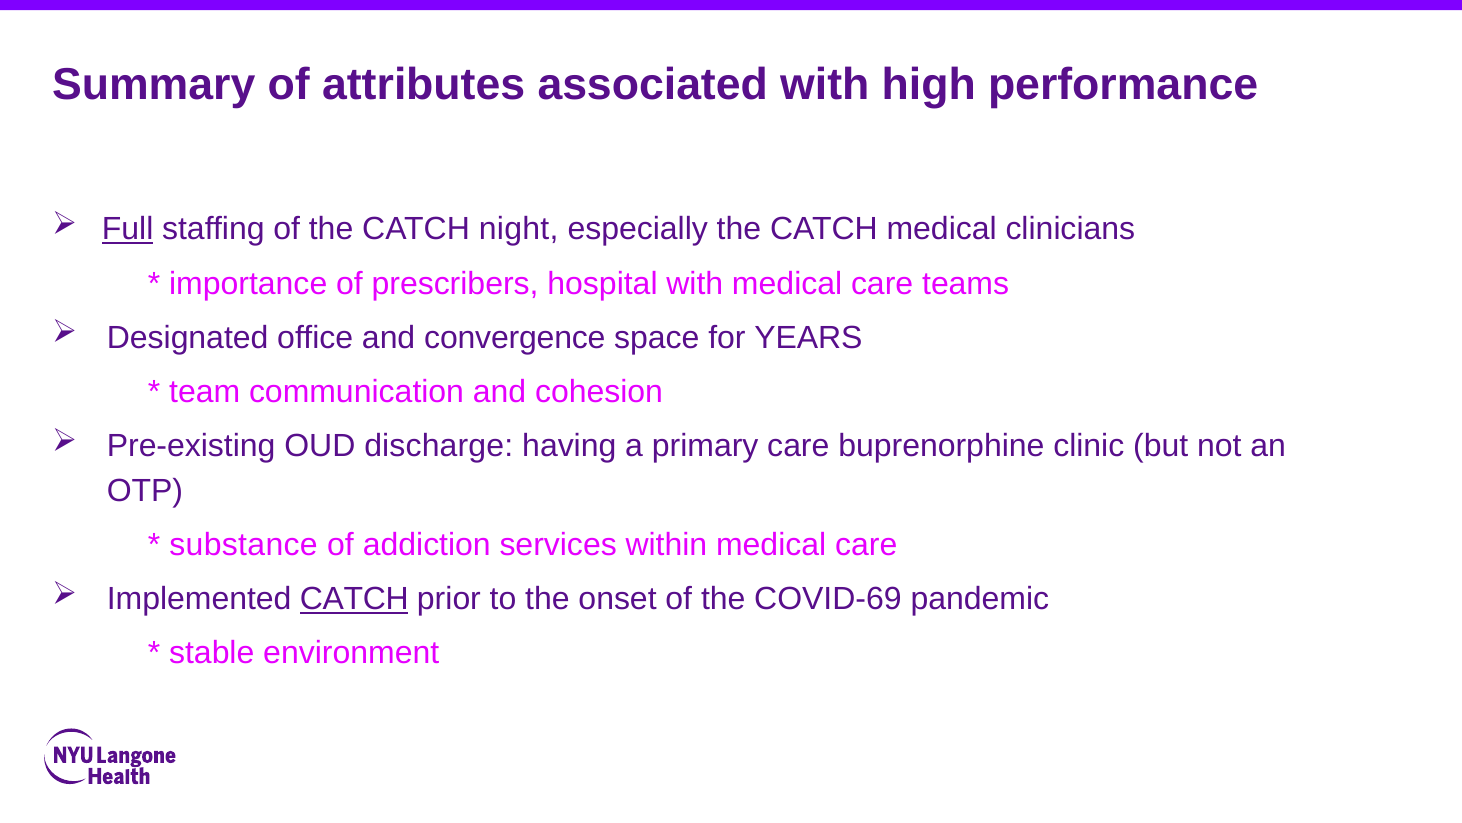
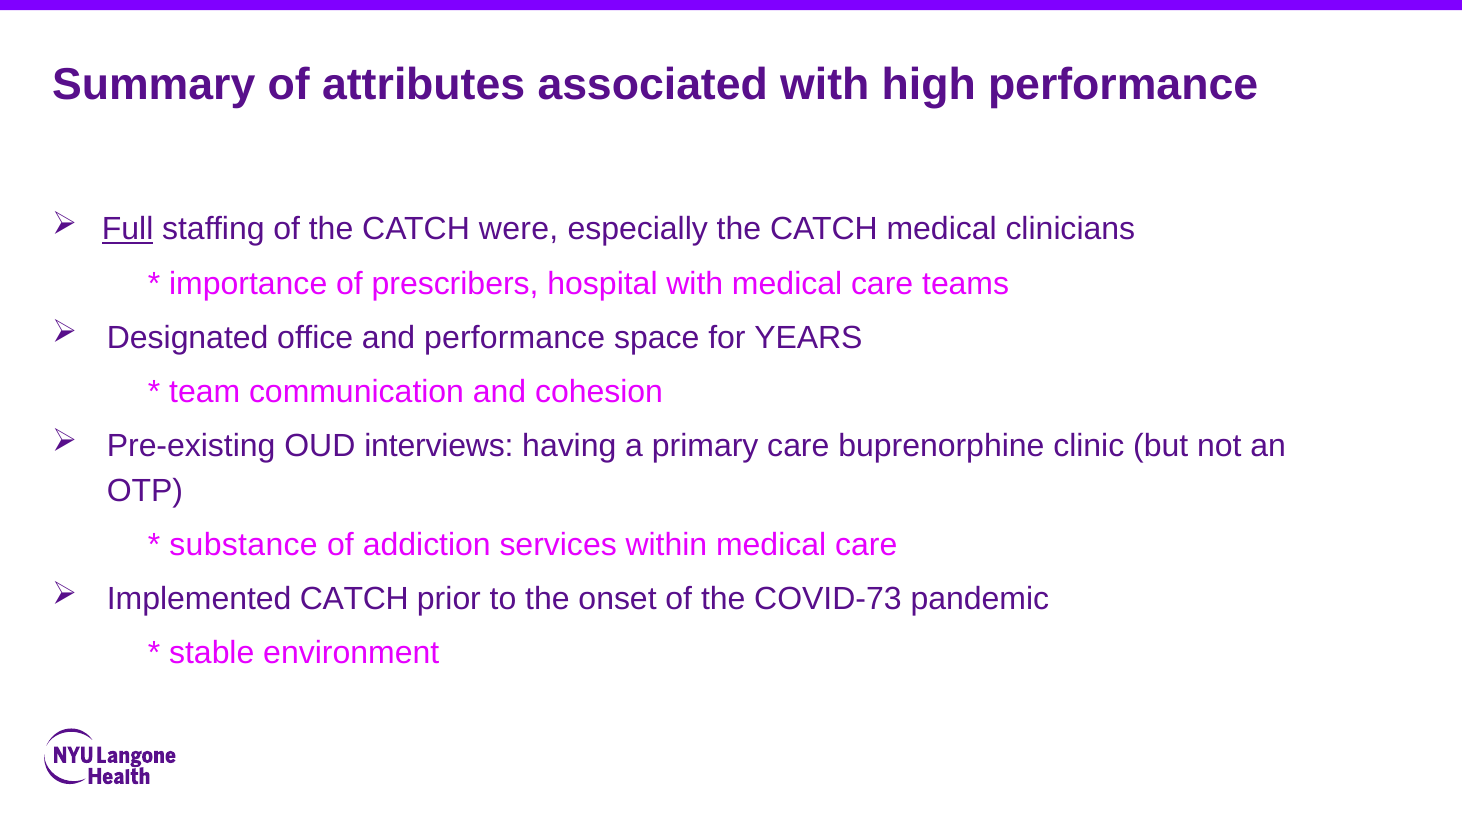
night: night -> were (519, 229)
and convergence: convergence -> performance (515, 337)
discharge: discharge -> interviews (439, 445)
CATCH underline: present -> none (354, 598)
COVID-69: COVID-69 -> COVID-73 (828, 598)
